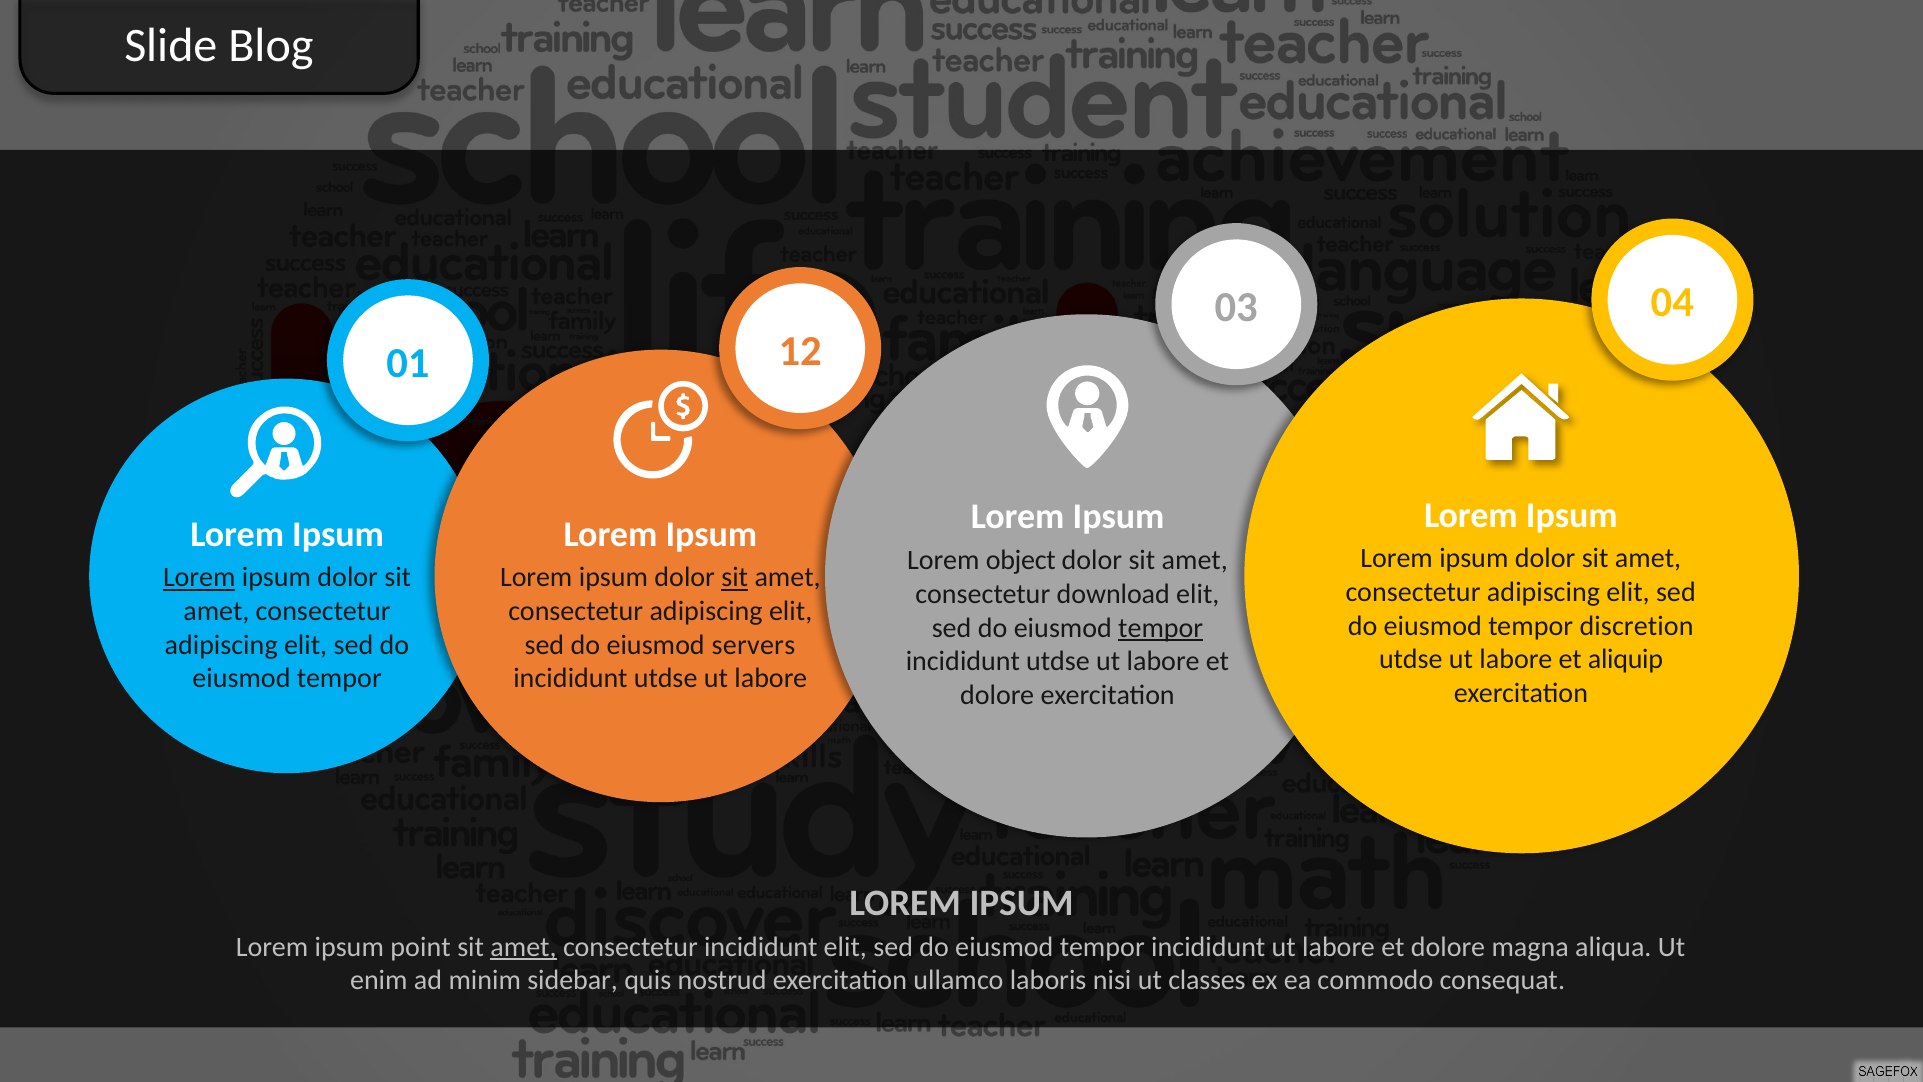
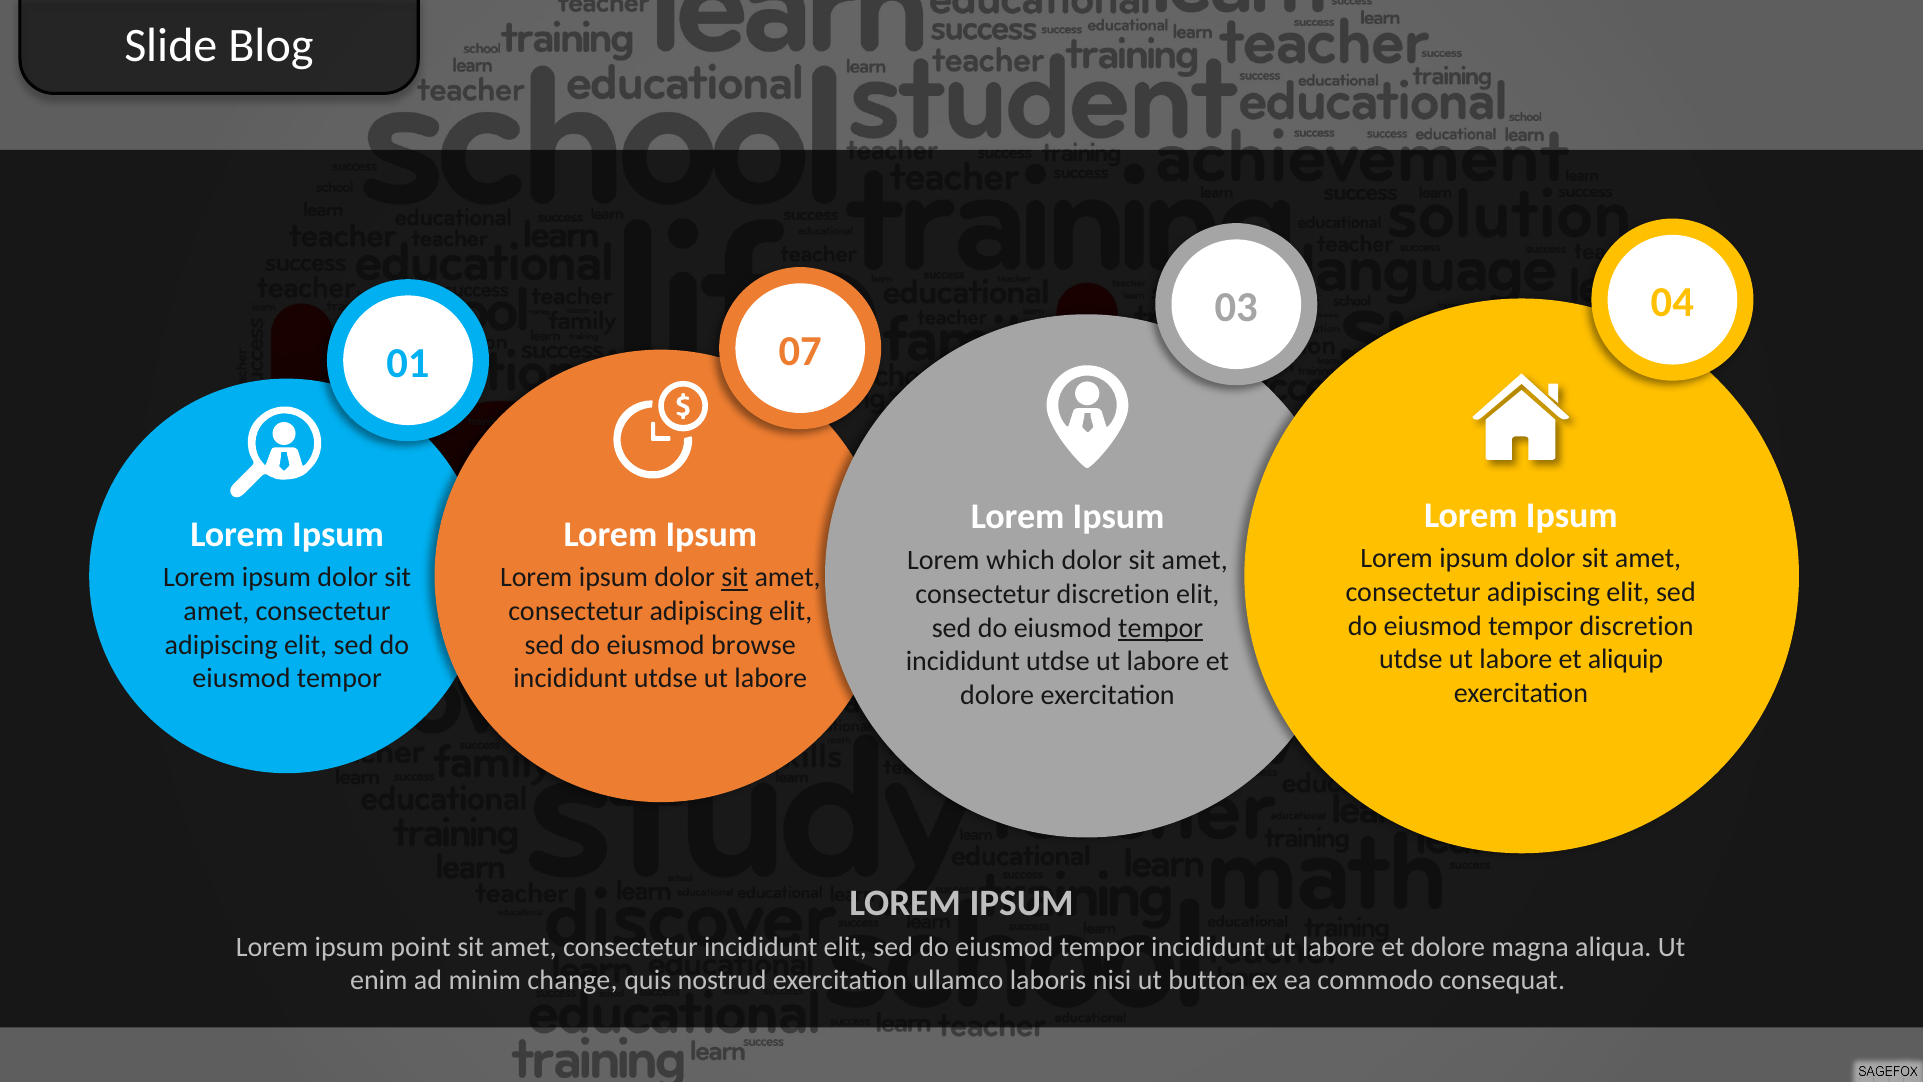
12: 12 -> 07 (800, 351)
object: object -> which (1020, 560)
Lorem underline: present -> none (199, 578)
consectetur download: download -> discretion (1113, 594)
servers: servers -> browse (753, 645)
amet underline: present -> none (524, 947)
sidebar: sidebar -> change (572, 980)
classes: classes -> button (1207, 980)
